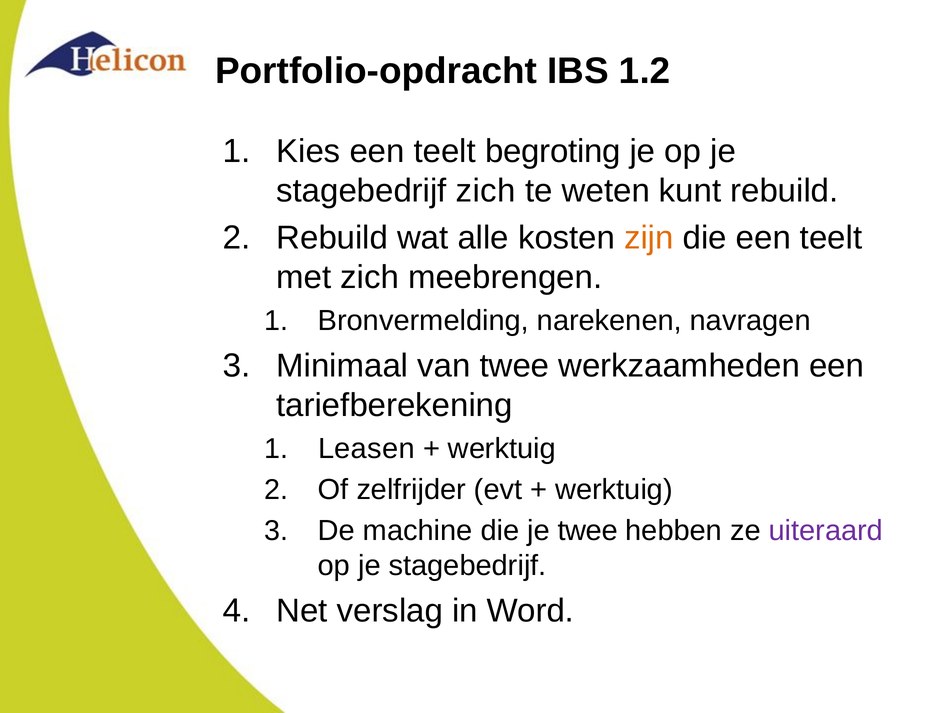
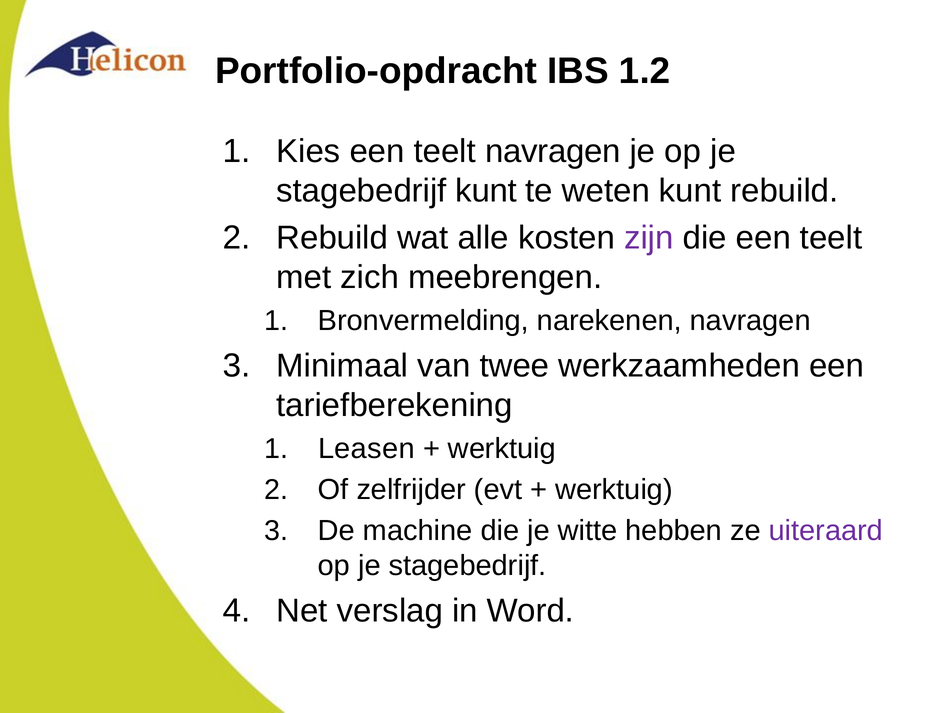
teelt begroting: begroting -> navragen (553, 151)
stagebedrijf zich: zich -> kunt (486, 191)
zijn colour: orange -> purple (649, 238)
je twee: twee -> witte (588, 531)
